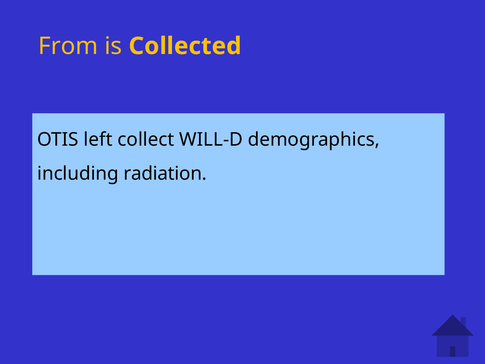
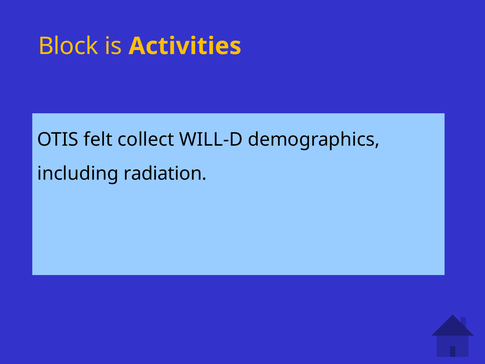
From: From -> Block (68, 46)
Collected: Collected -> Activities (185, 46)
left: left -> felt (98, 140)
